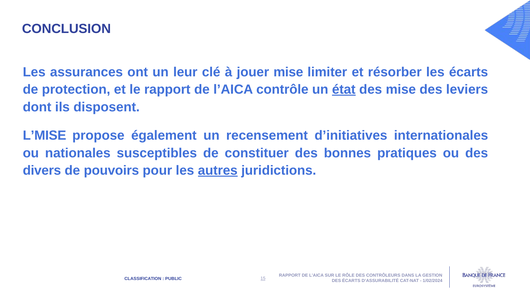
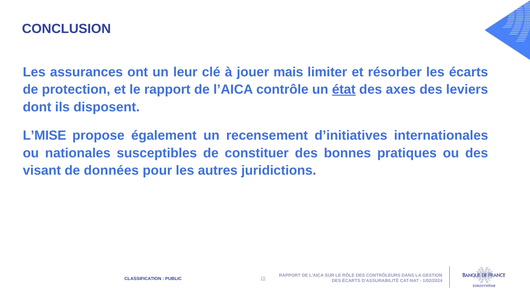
jouer mise: mise -> mais (288, 72)
des mise: mise -> axes (401, 90)
divers: divers -> visant (42, 171)
pouvoirs: pouvoirs -> données (111, 171)
autres underline: present -> none (218, 171)
